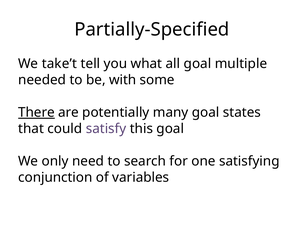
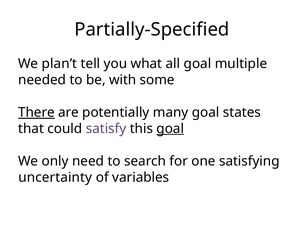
take’t: take’t -> plan’t (59, 64)
goal underline: none -> present (170, 129)
conjunction: conjunction -> uncertainty (55, 177)
